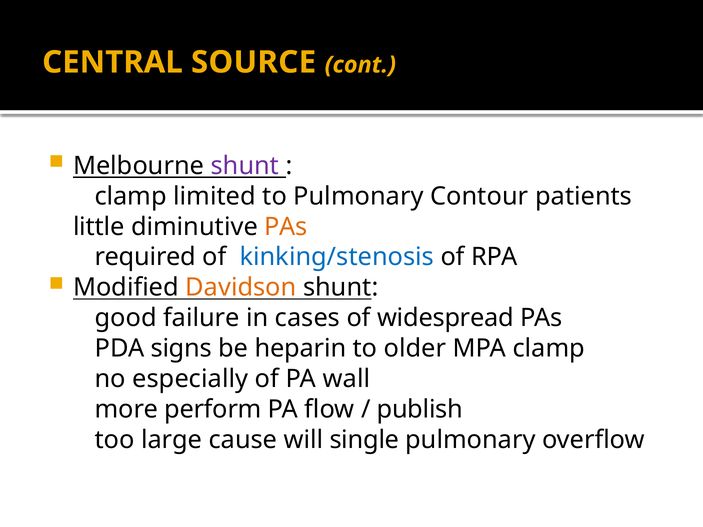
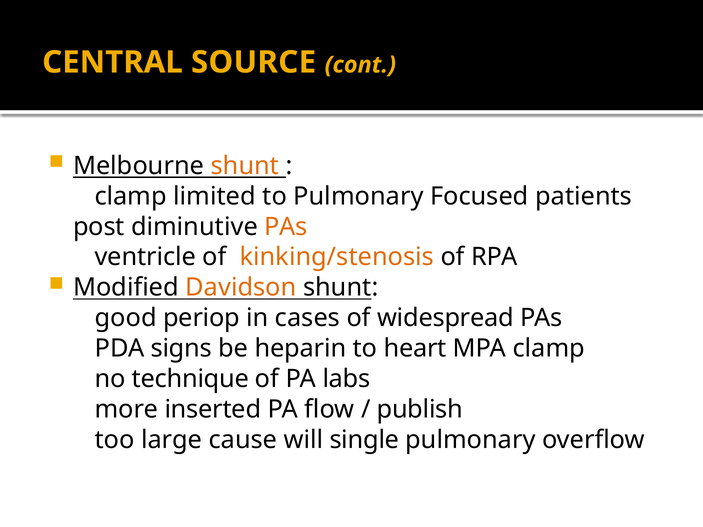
shunt colour: purple -> orange (245, 166)
Contour: Contour -> Focused (479, 196)
little: little -> post (99, 227)
required: required -> ventricle (145, 257)
kinking/stenosis colour: blue -> orange (337, 257)
failure: failure -> periop (201, 318)
older: older -> heart (415, 349)
especially: especially -> technique (190, 379)
wall: wall -> labs (347, 379)
perform: perform -> inserted (213, 409)
